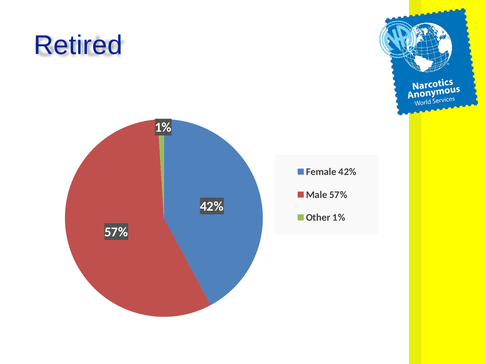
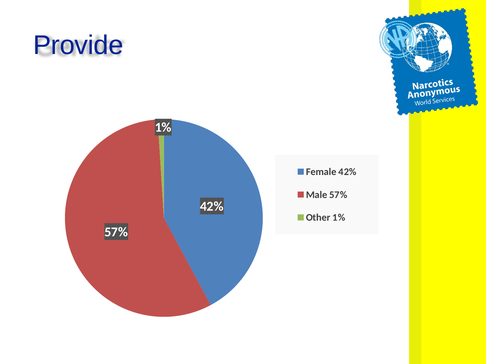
Retired: Retired -> Provide (78, 45)
